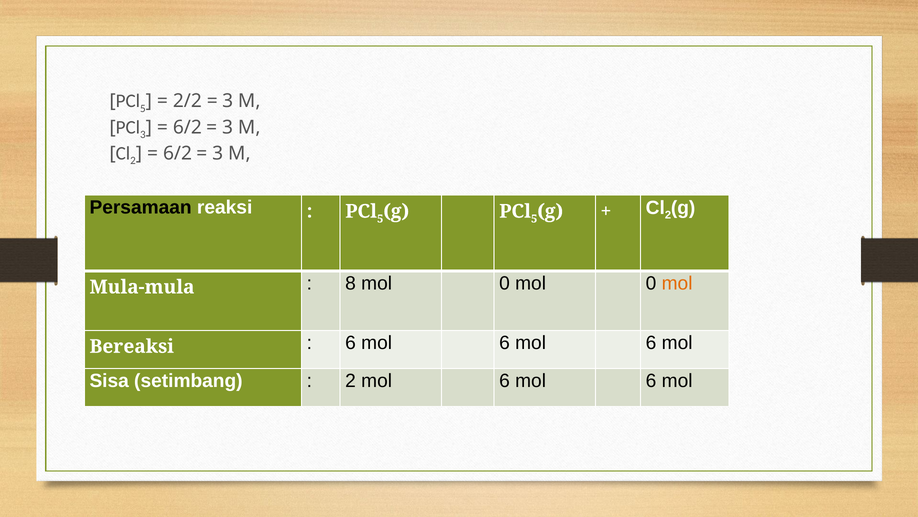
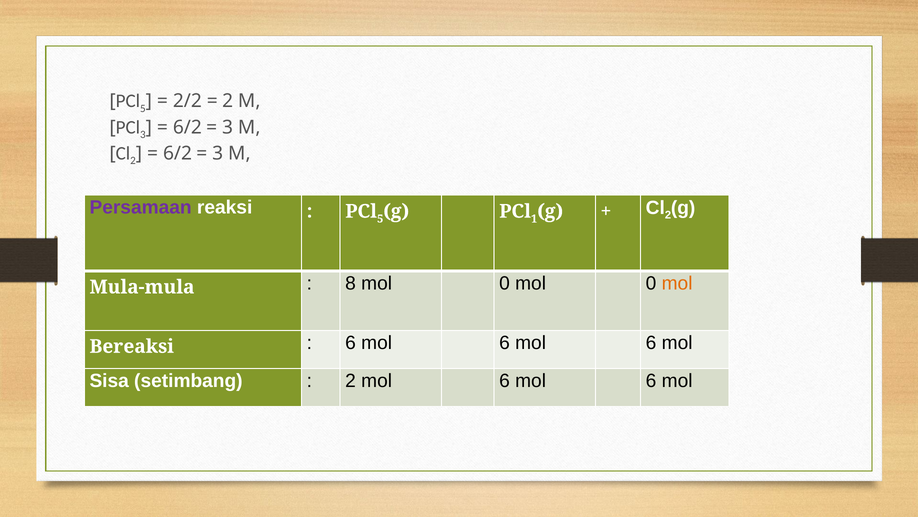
3: 3 -> 2 (228, 101)
Persamaan colour: black -> purple (141, 207)
5: 5 -> 1 (534, 219)
